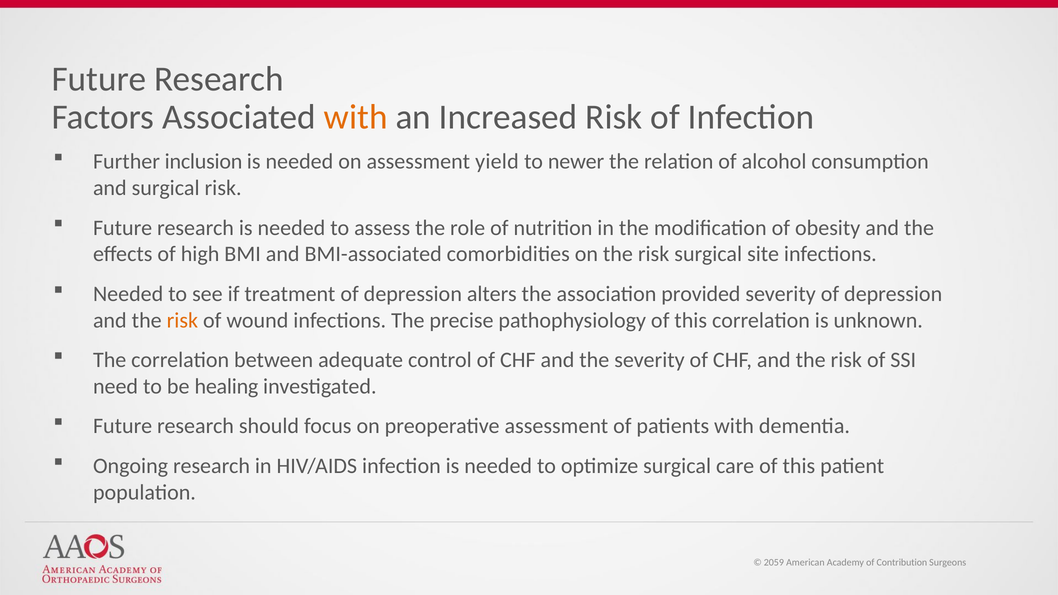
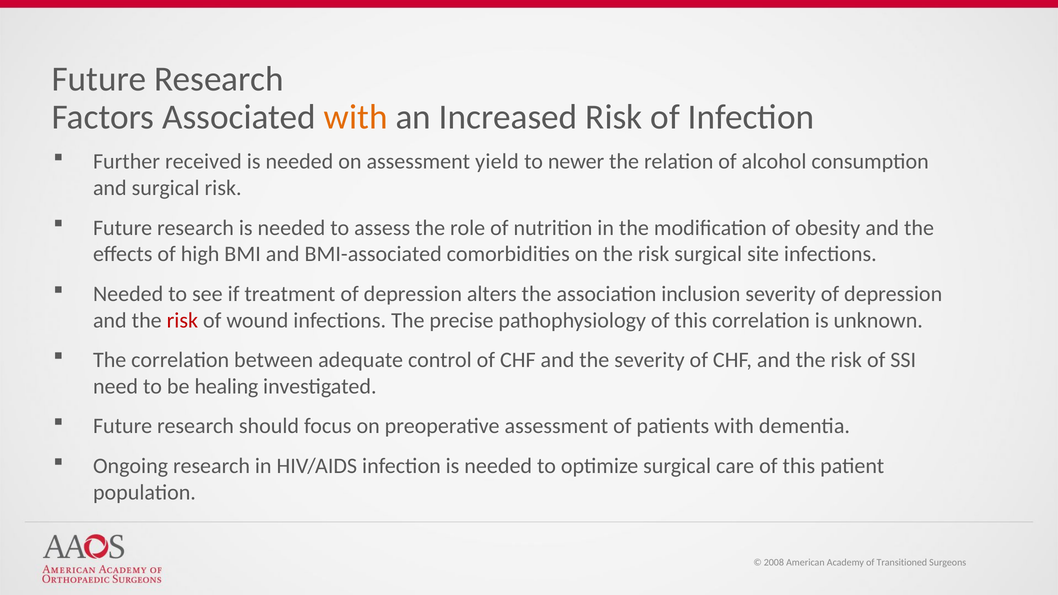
inclusion: inclusion -> received (203, 162)
provided: provided -> inclusion (701, 294)
risk colour: orange -> red (182, 320)
2059: 2059 -> 2008 (774, 563)
Contribution: Contribution -> Transitioned (902, 563)
